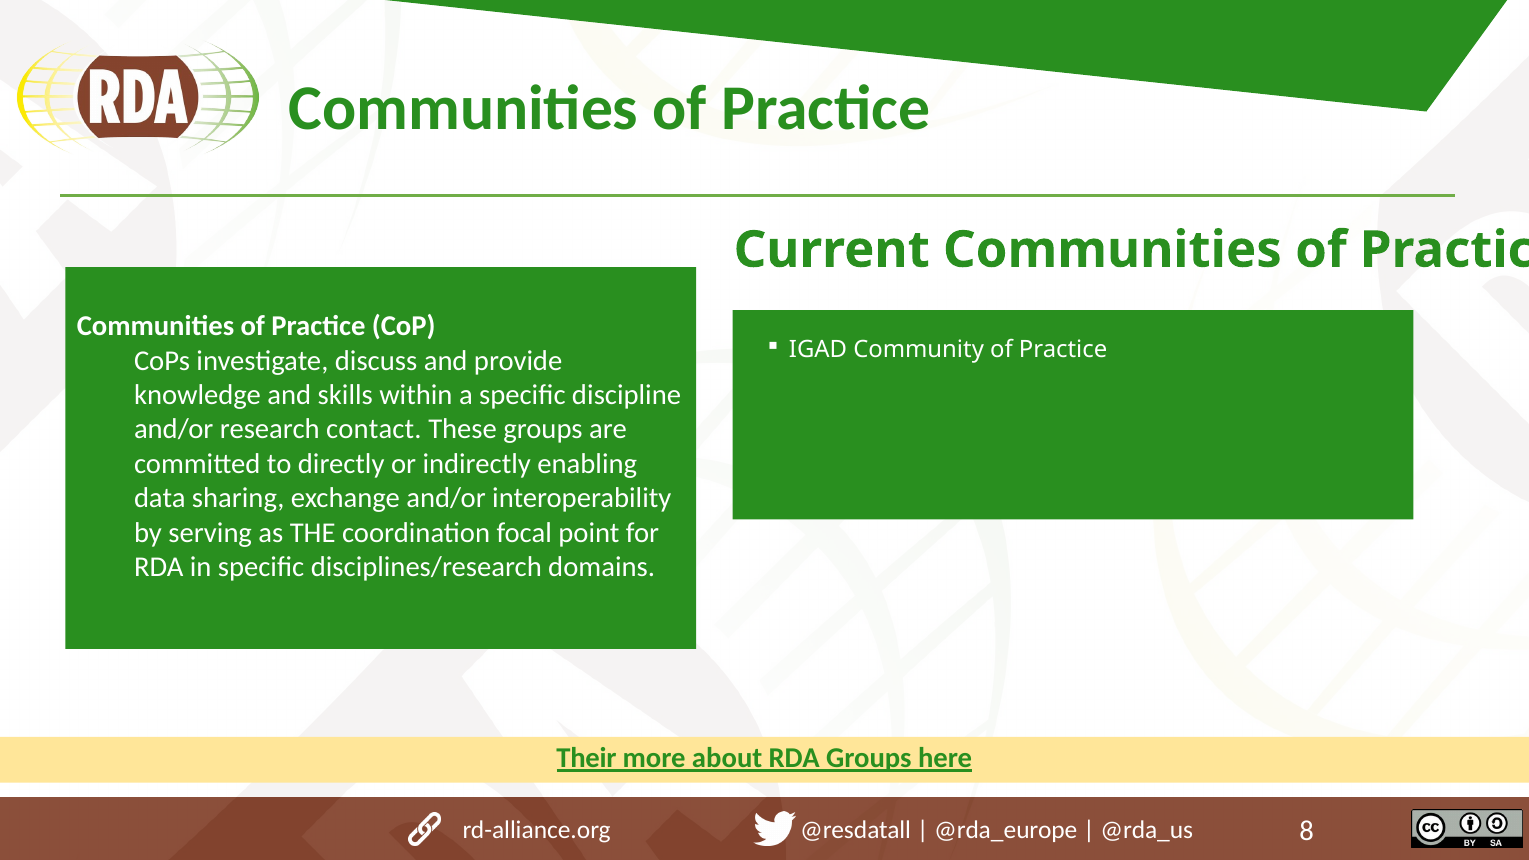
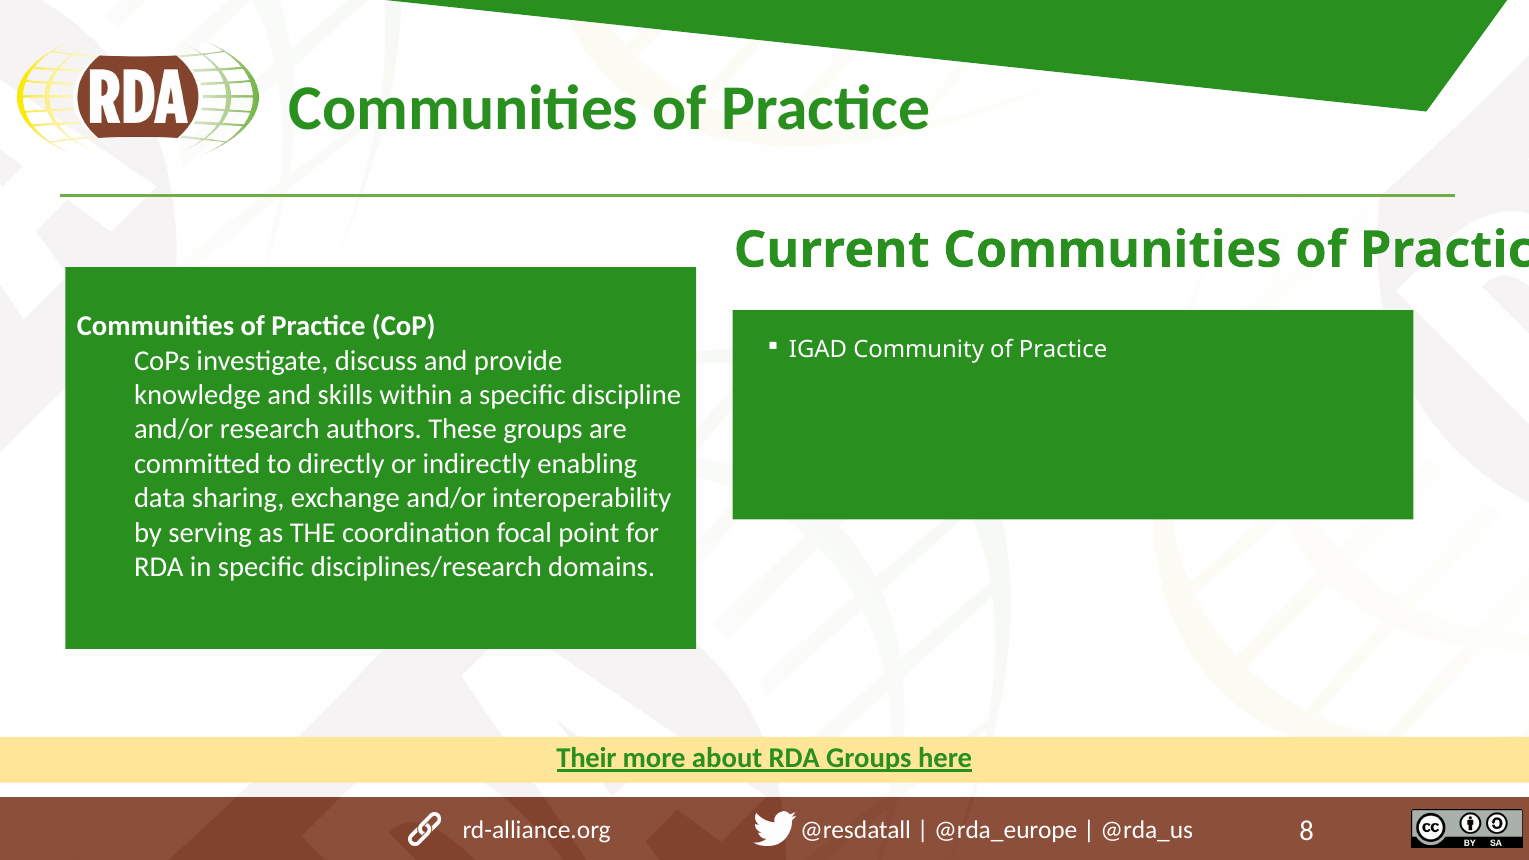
contact: contact -> authors (374, 430)
